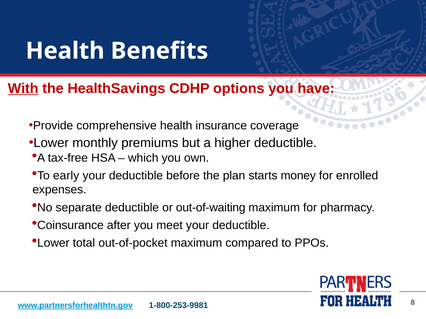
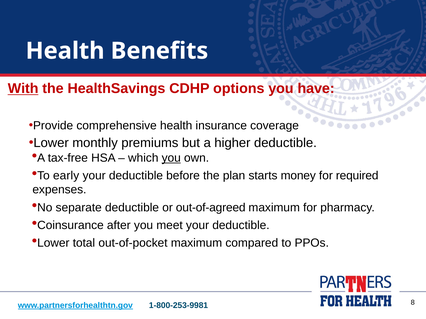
you underline: none -> present (171, 158)
enrolled: enrolled -> required (357, 176)
out-of-waiting: out-of-waiting -> out-of-agreed (211, 208)
